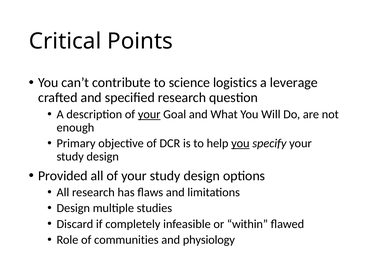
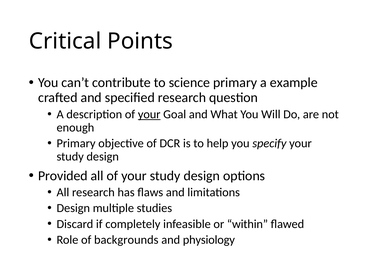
science logistics: logistics -> primary (235, 83)
leverage: leverage -> example (294, 83)
you underline: present -> none (240, 143)
communities: communities -> backgrounds (126, 240)
